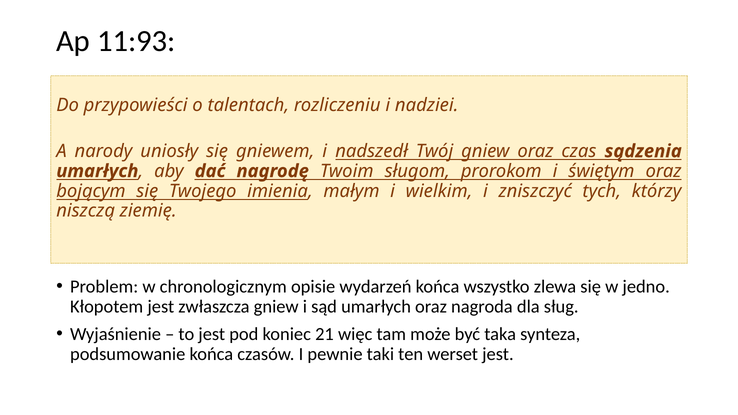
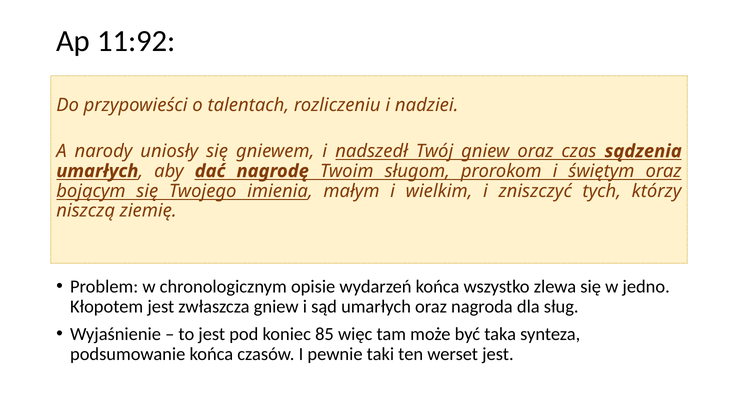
11:93: 11:93 -> 11:92 (136, 41)
21: 21 -> 85 (324, 334)
